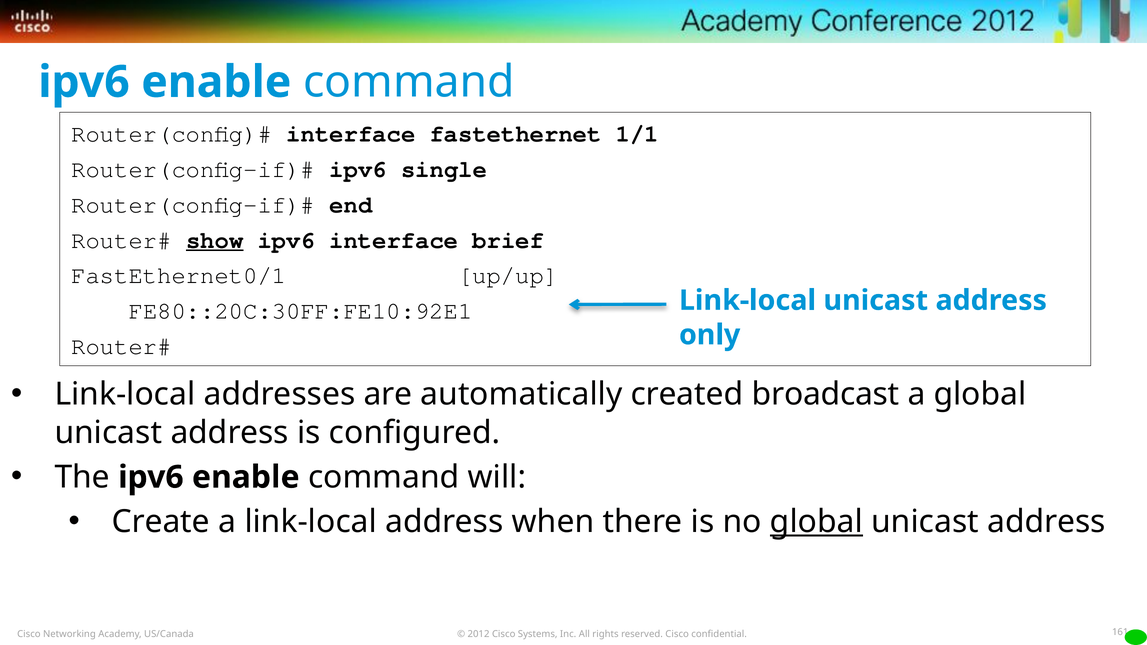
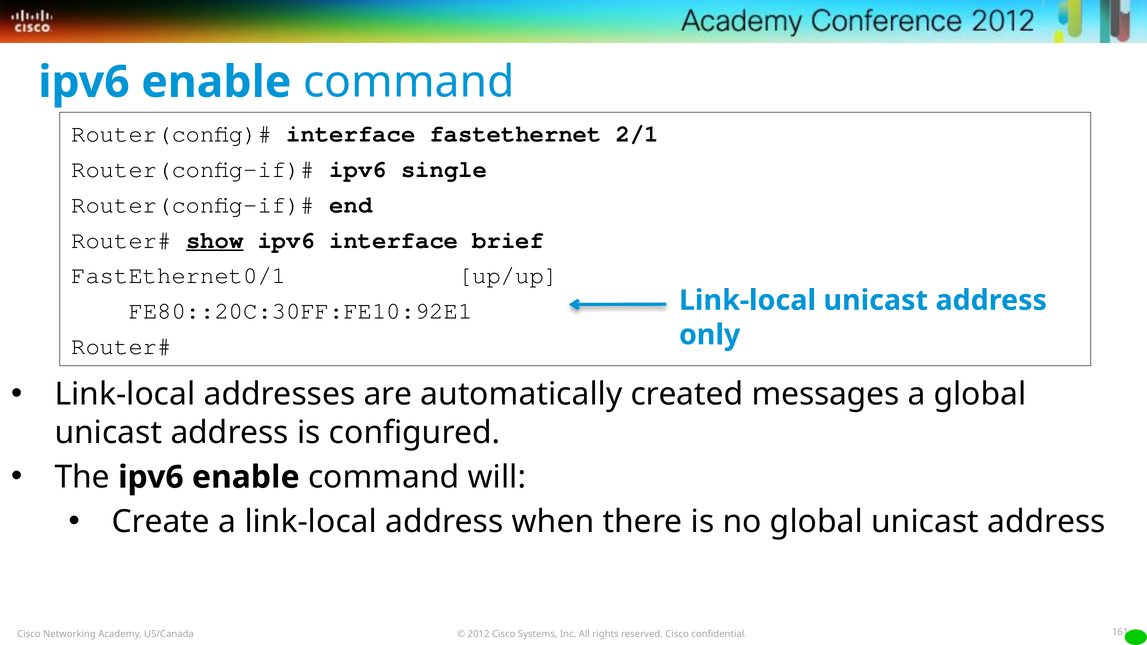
1/1: 1/1 -> 2/1 (637, 134)
broadcast: broadcast -> messages (826, 394)
global underline: present -> none (816, 522)
